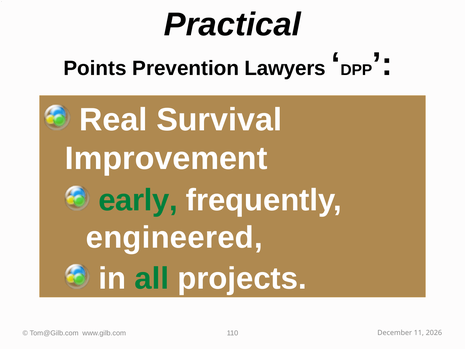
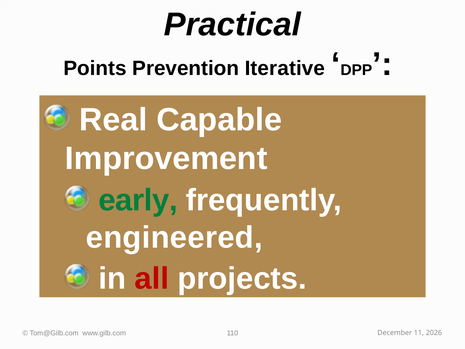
Lawyers: Lawyers -> Iterative (285, 68)
Survival: Survival -> Capable (219, 120)
all colour: green -> red (152, 278)
